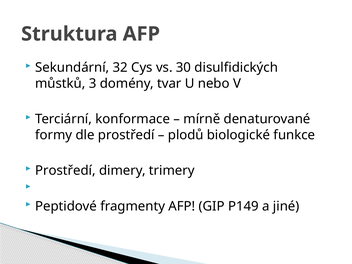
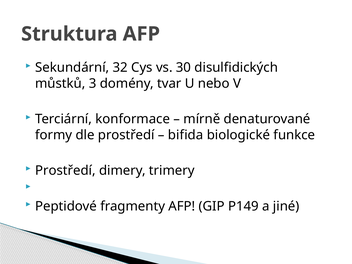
plodů: plodů -> bifida (186, 135)
